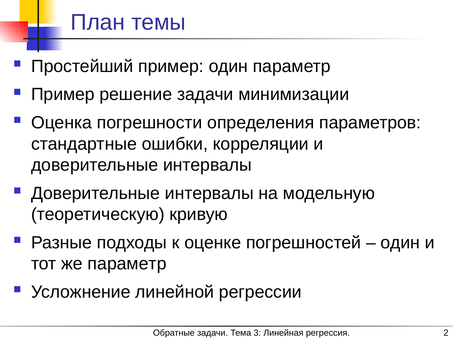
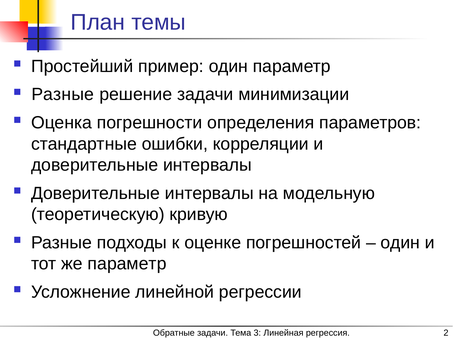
Пример: Пример -> Разные (63, 94)
